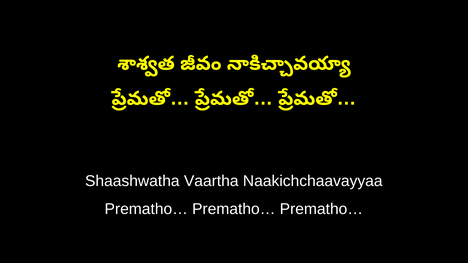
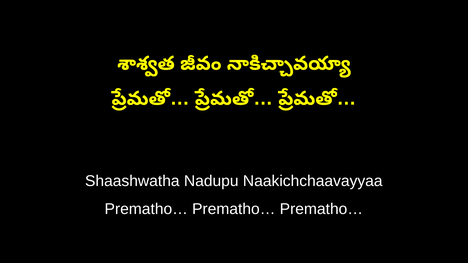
Vaartha: Vaartha -> Nadupu (211, 181)
